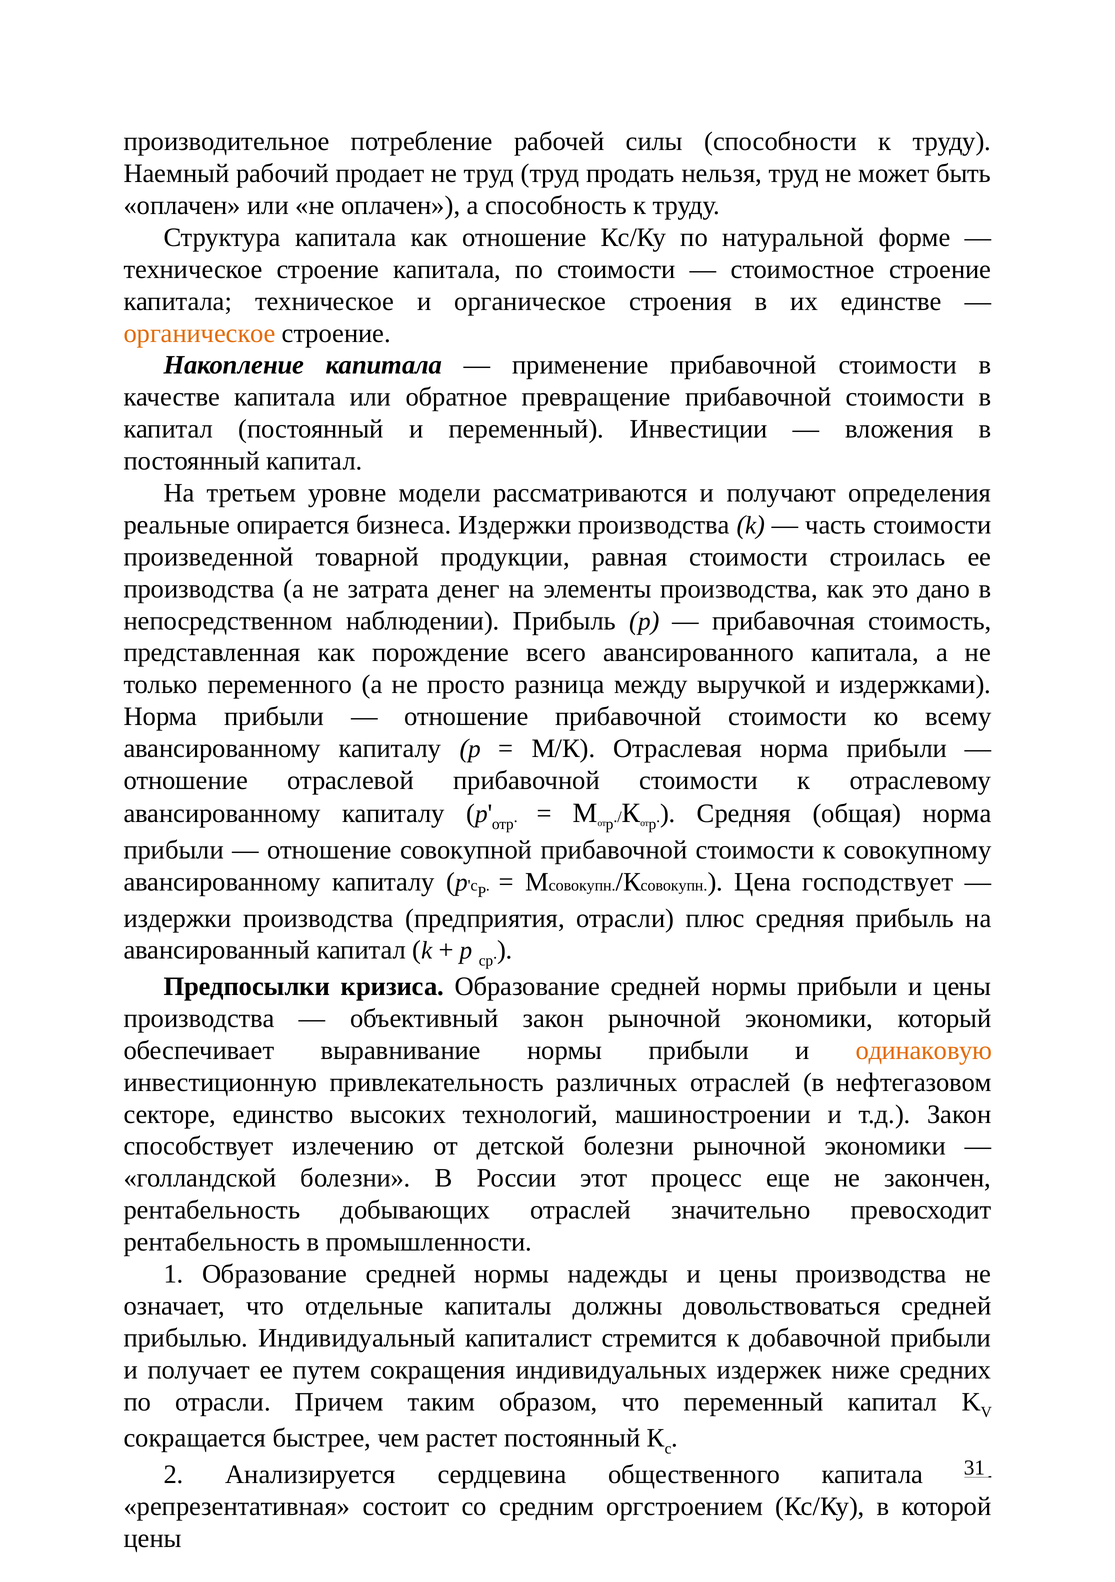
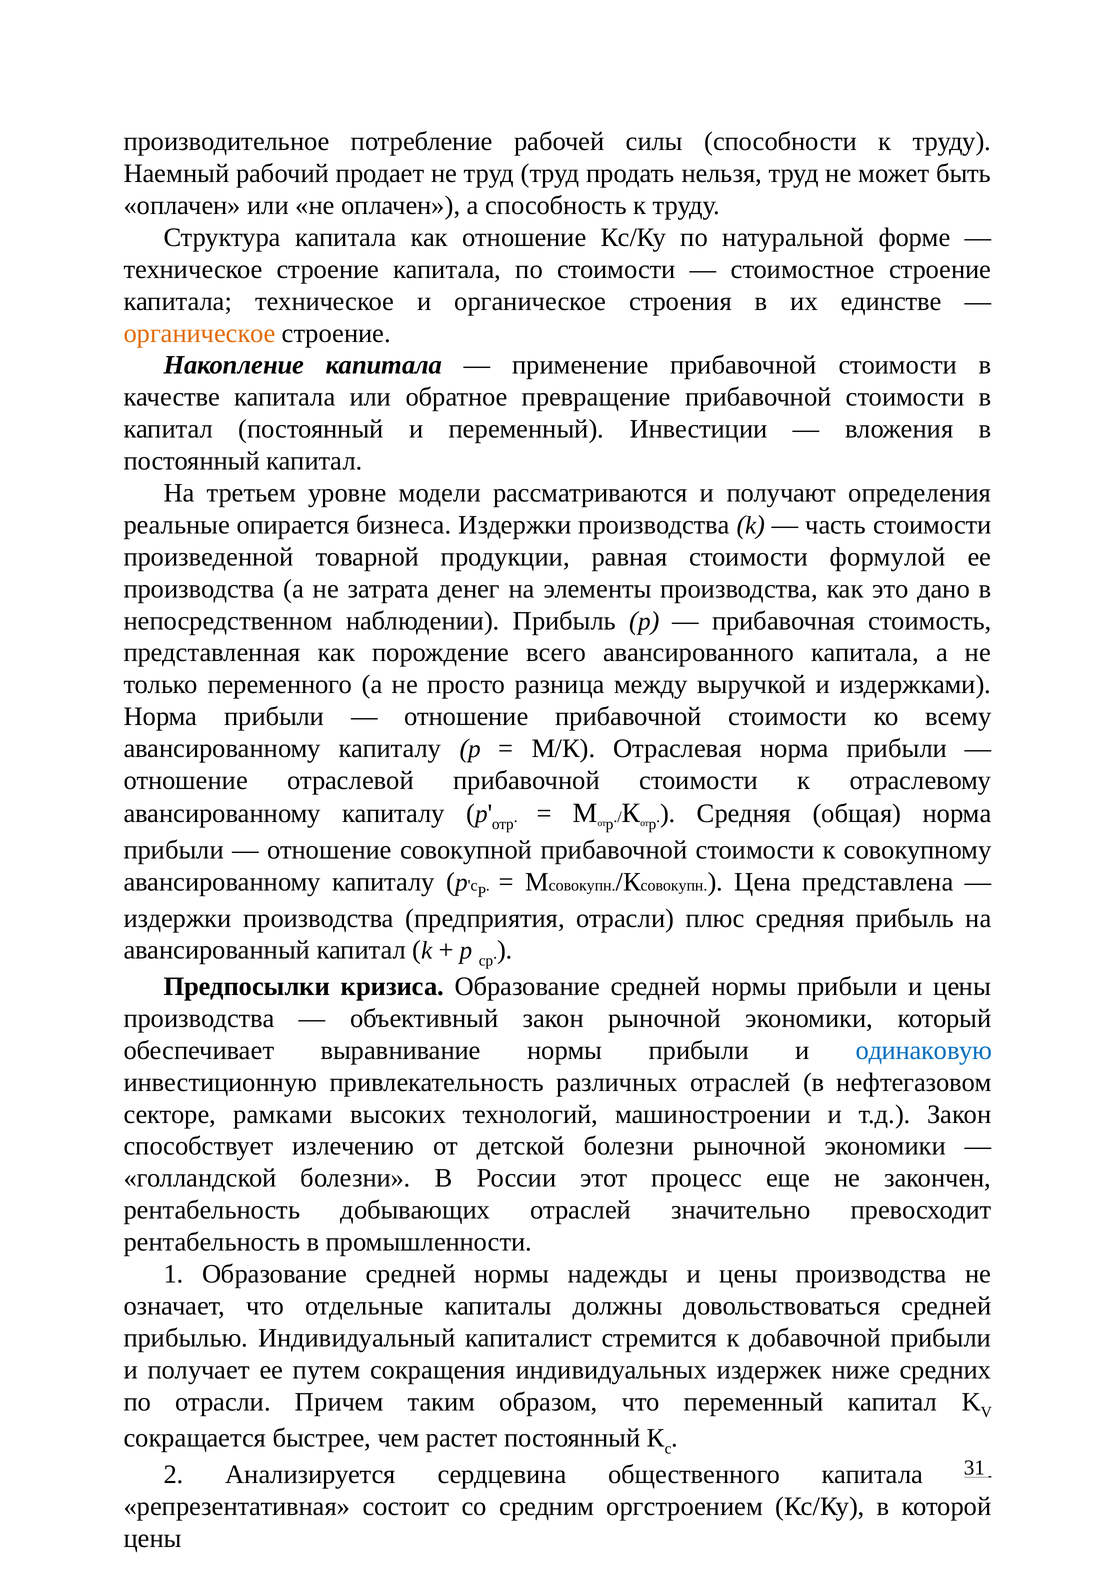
строилась: строилась -> формулой (888, 557)
господствует: господствует -> представлена (878, 882)
одинаковую colour: orange -> blue (924, 1050)
единство: единство -> рамками (283, 1114)
